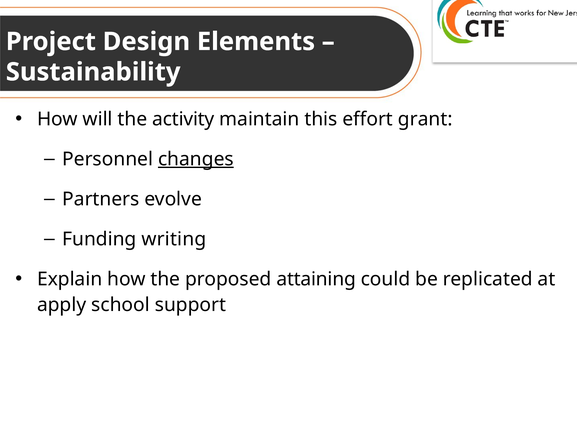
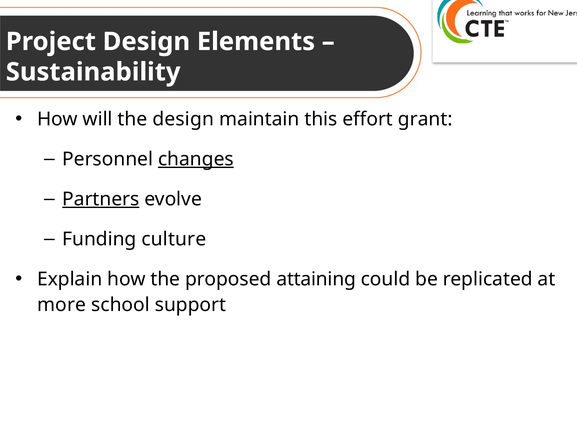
the activity: activity -> design (183, 119)
Partners underline: none -> present (101, 199)
writing: writing -> culture (174, 240)
apply: apply -> more (62, 305)
